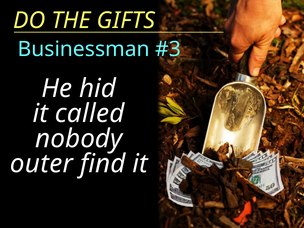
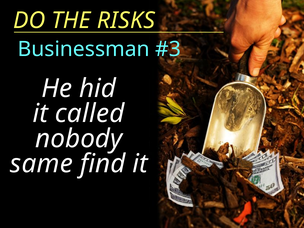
GIFTS: GIFTS -> RISKS (126, 21)
outer: outer -> same (41, 164)
